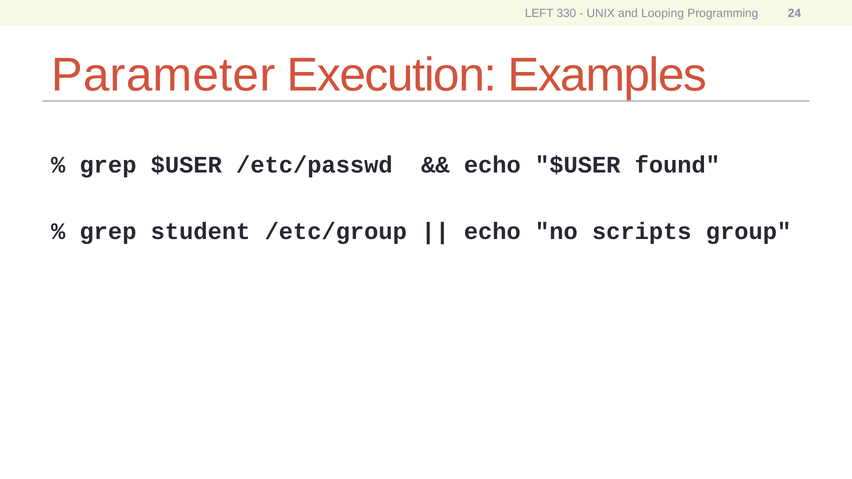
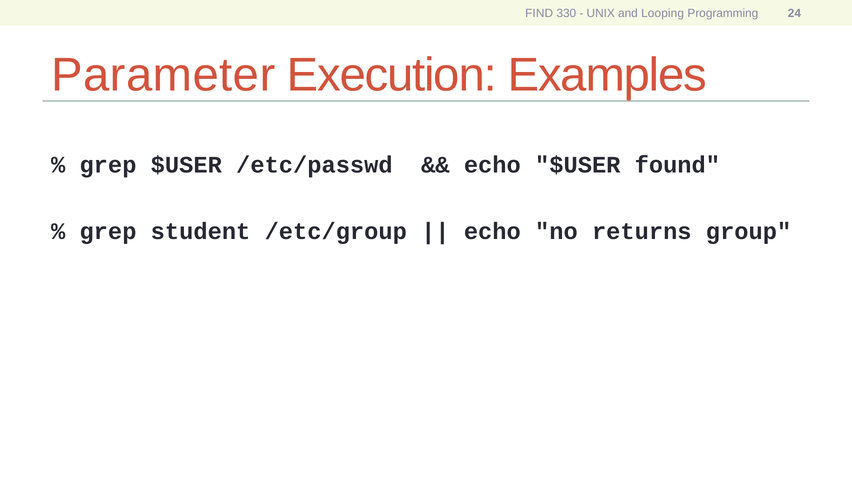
LEFT: LEFT -> FIND (539, 14)
scripts: scripts -> returns (642, 232)
